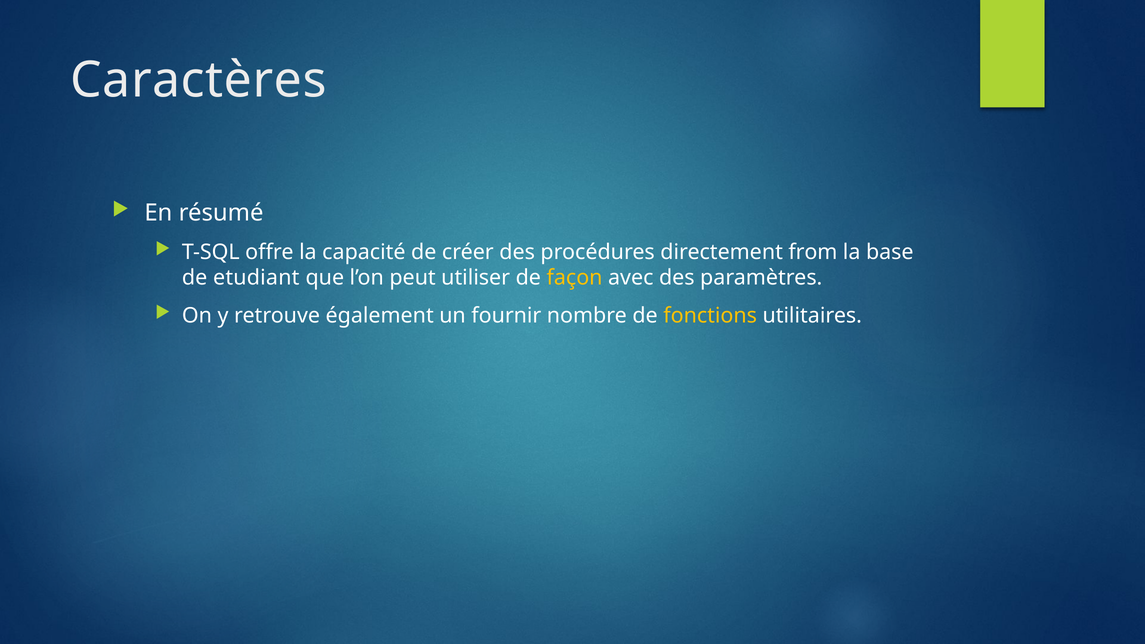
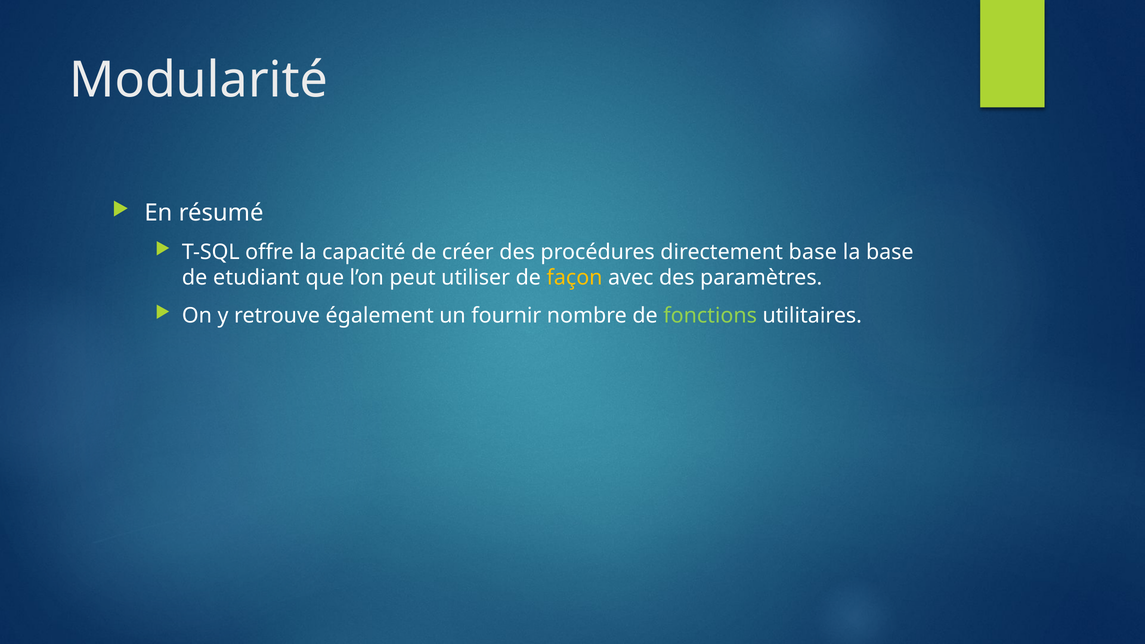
Caractères: Caractères -> Modularité (199, 80)
directement from: from -> base (813, 252)
fonctions colour: yellow -> light green (710, 316)
